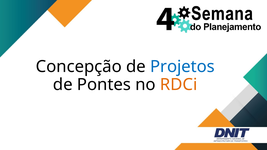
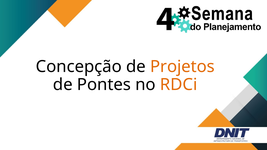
Projetos colour: blue -> orange (182, 67)
